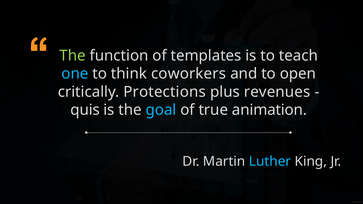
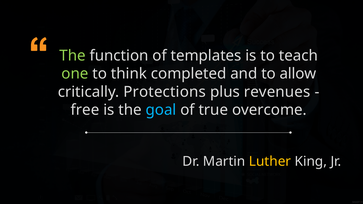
one colour: light blue -> light green (75, 74)
coworkers: coworkers -> completed (189, 74)
open: open -> allow (298, 74)
quis: quis -> free (85, 110)
animation: animation -> overcome (269, 110)
Luther colour: light blue -> yellow (270, 161)
